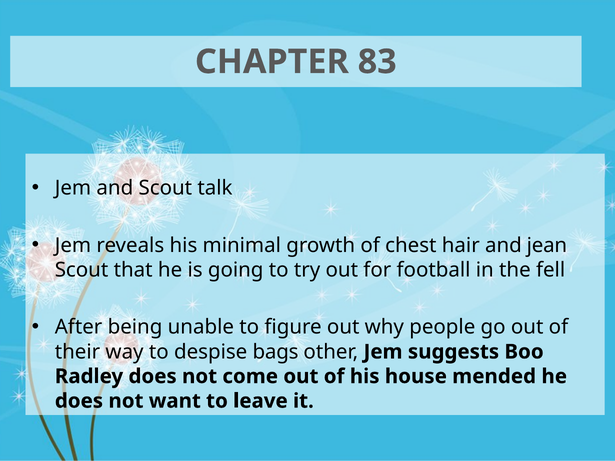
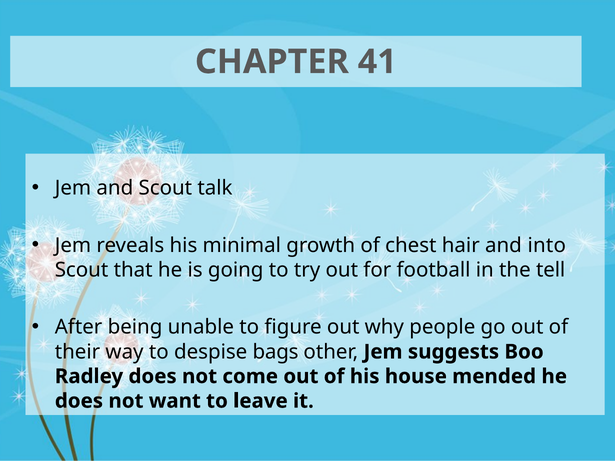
83: 83 -> 41 (377, 62)
jean: jean -> into (547, 245)
fell: fell -> tell (551, 270)
